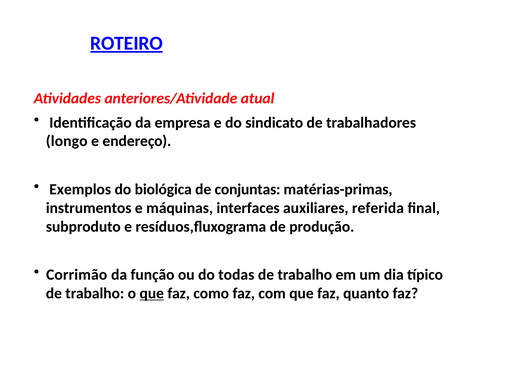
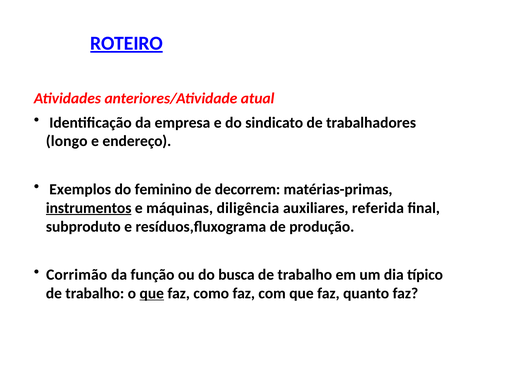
biológica: biológica -> feminino (163, 189)
conjuntas: conjuntas -> decorrem (247, 189)
instrumentos underline: none -> present (89, 208)
interfaces: interfaces -> diligência (248, 208)
todas: todas -> busca (236, 275)
